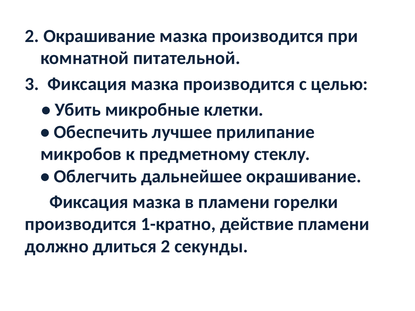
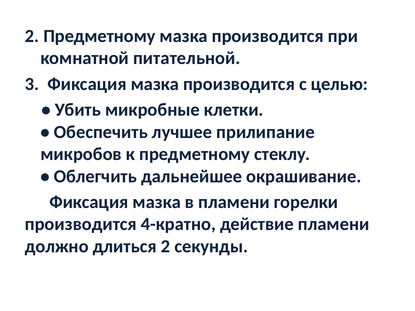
2 Окрашивание: Окрашивание -> Предметному (99, 36)
1-кратно: 1-кратно -> 4-кратно (178, 224)
